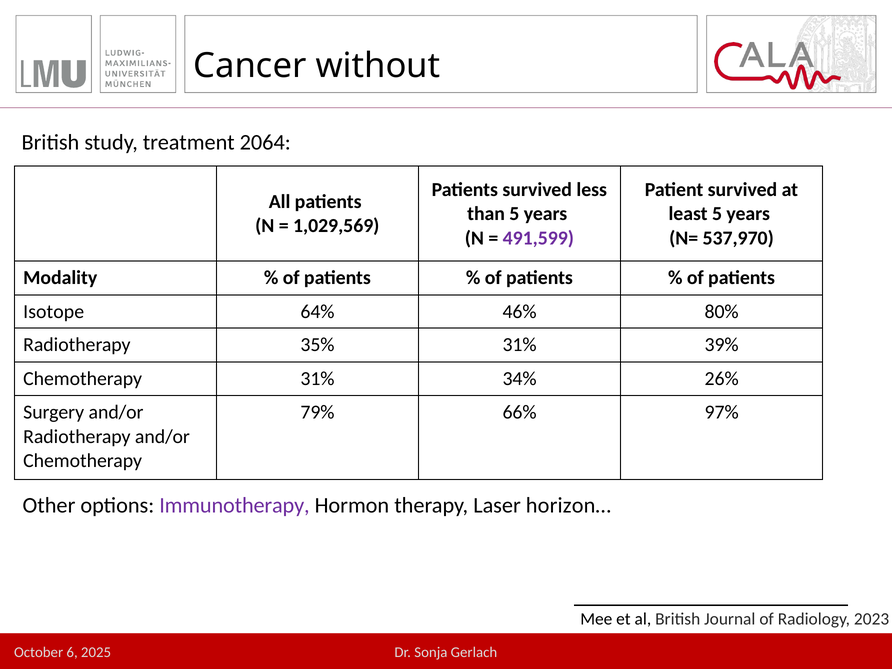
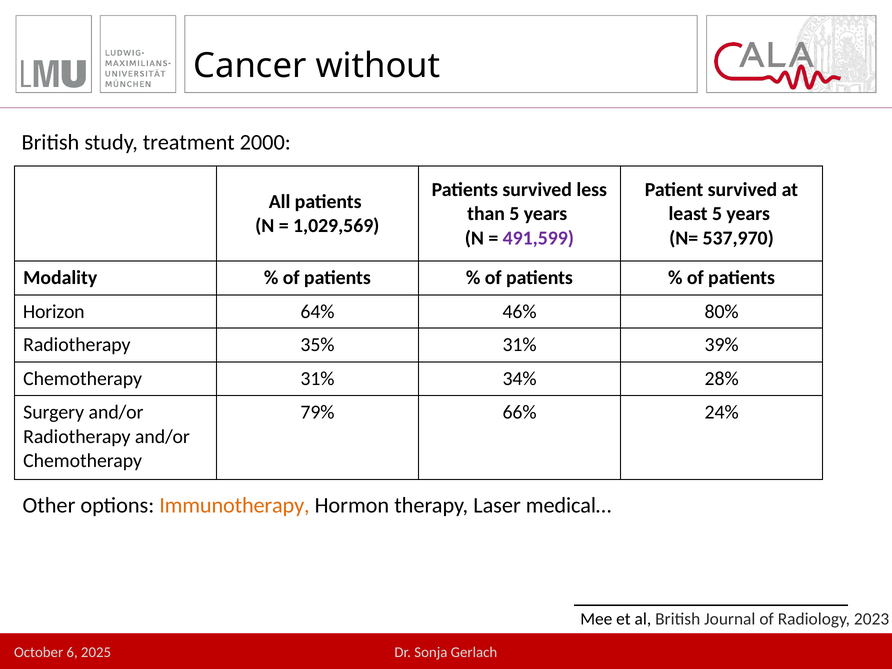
2064: 2064 -> 2000 (265, 143)
Isotope: Isotope -> Horizon (54, 312)
26%: 26% -> 28% (722, 379)
97%: 97% -> 24% (722, 412)
Immunotherapy colour: purple -> orange (234, 506)
horizon…: horizon… -> medical… (569, 506)
